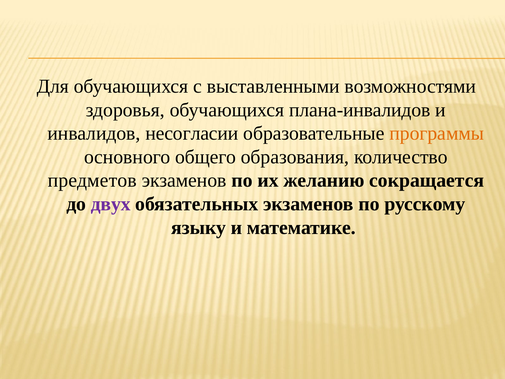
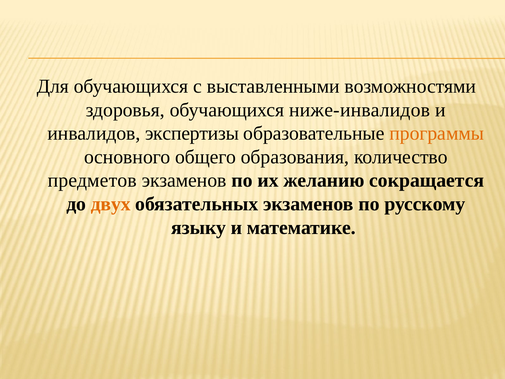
плана-инвалидов: плана-инвалидов -> ниже-инвалидов (360, 110)
несогласии: несогласии -> экспертизы (192, 133)
двух colour: purple -> orange (111, 204)
